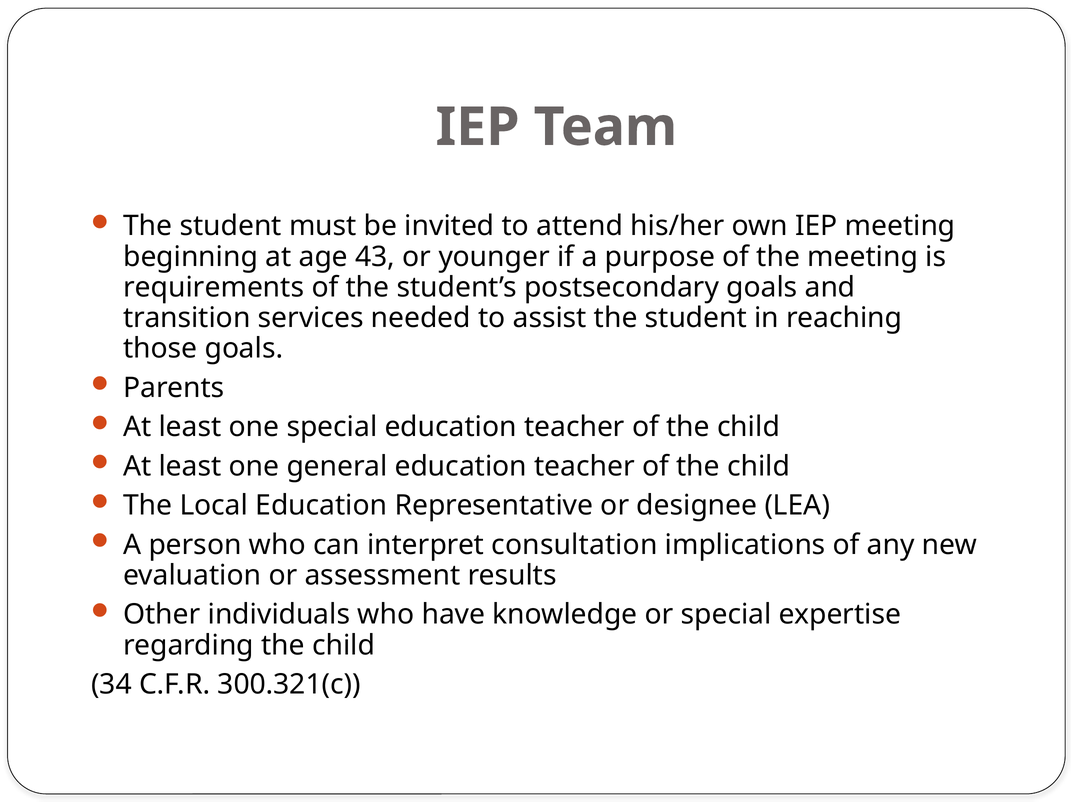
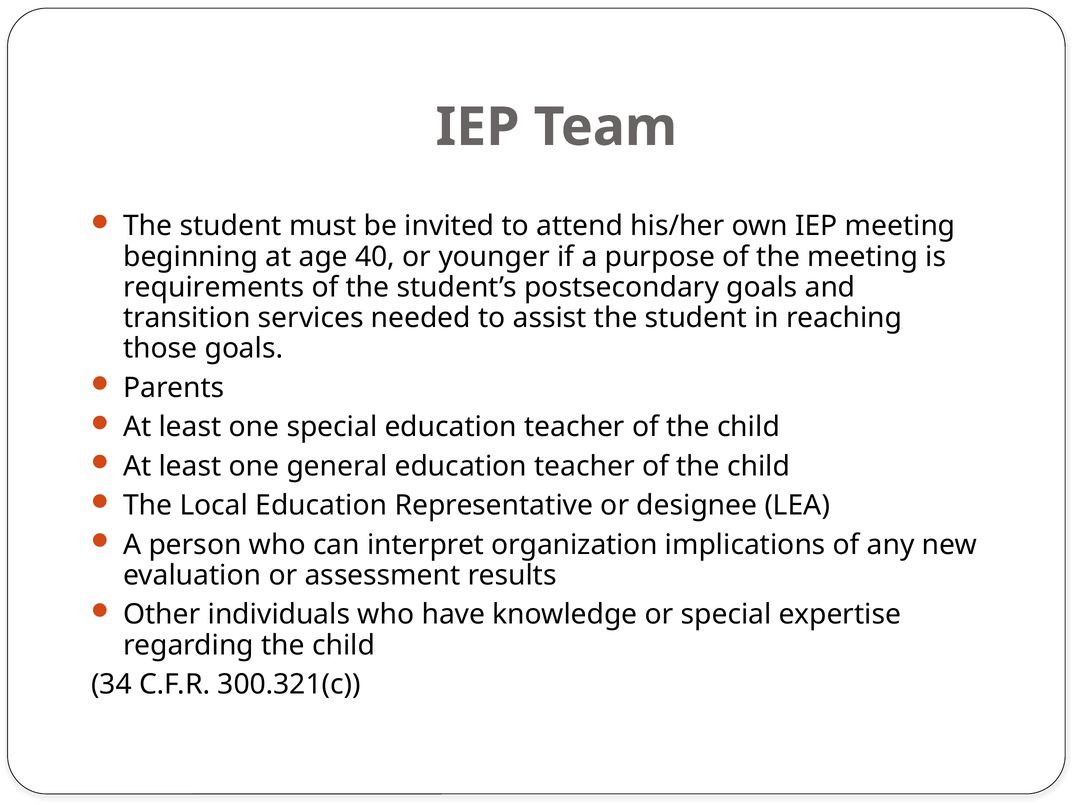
43: 43 -> 40 (375, 257)
consultation: consultation -> organization (575, 545)
